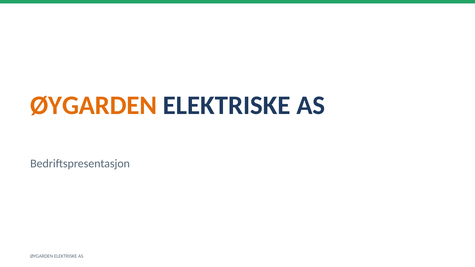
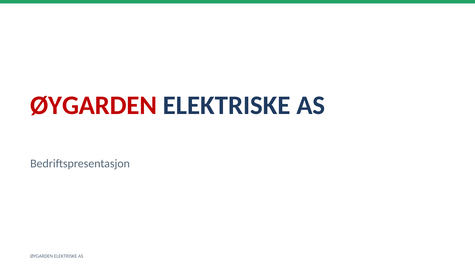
ØYGARDEN colour: orange -> red (94, 105)
